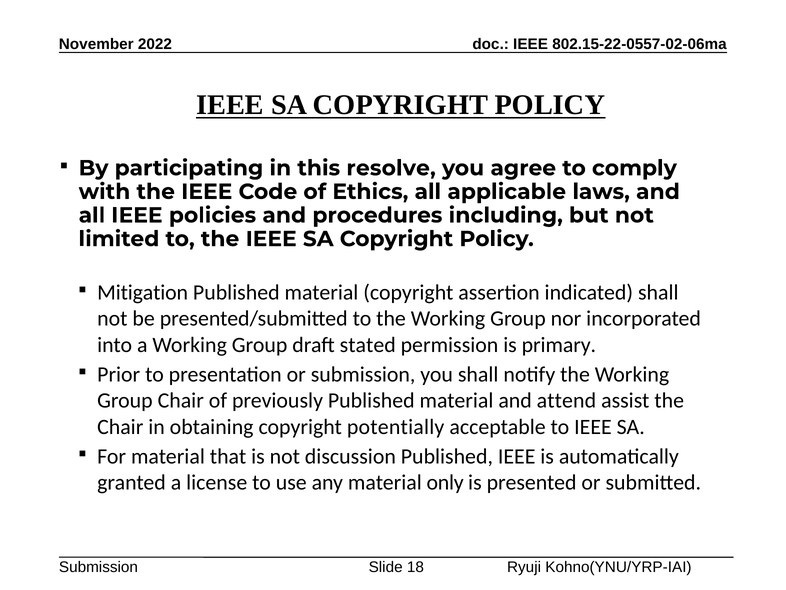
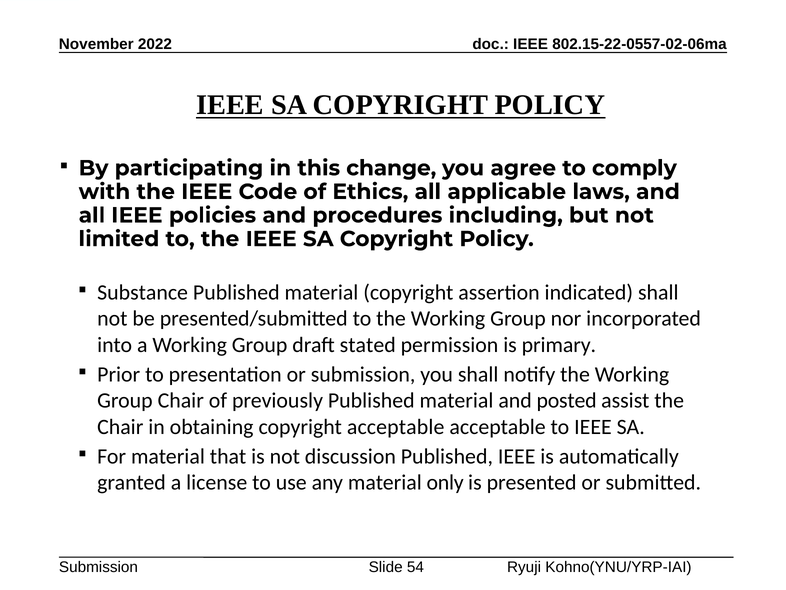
resolve: resolve -> change (391, 168)
Mitigation: Mitigation -> Substance (143, 292)
attend: attend -> posted (567, 400)
copyright potentially: potentially -> acceptable (396, 426)
18: 18 -> 54 (415, 567)
